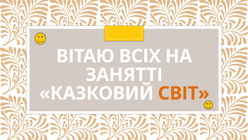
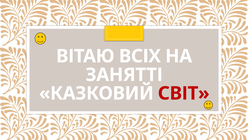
СВІТ colour: orange -> red (184, 93)
